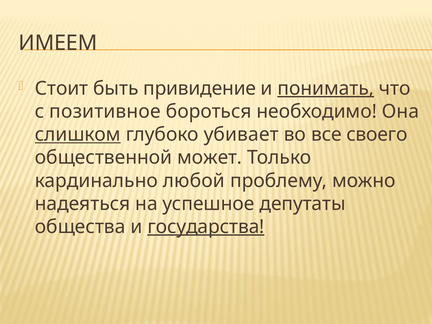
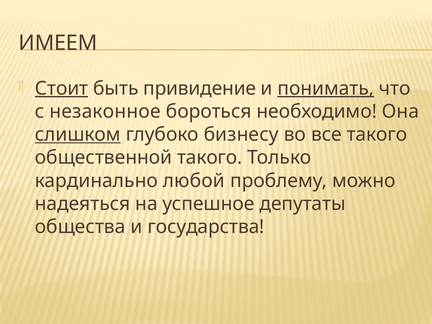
Стоит underline: none -> present (62, 88)
позитивное: позитивное -> незаконное (105, 111)
убивает: убивает -> бизнесу (241, 135)
все своего: своего -> такого (377, 135)
общественной может: может -> такого (210, 158)
государства underline: present -> none (206, 227)
